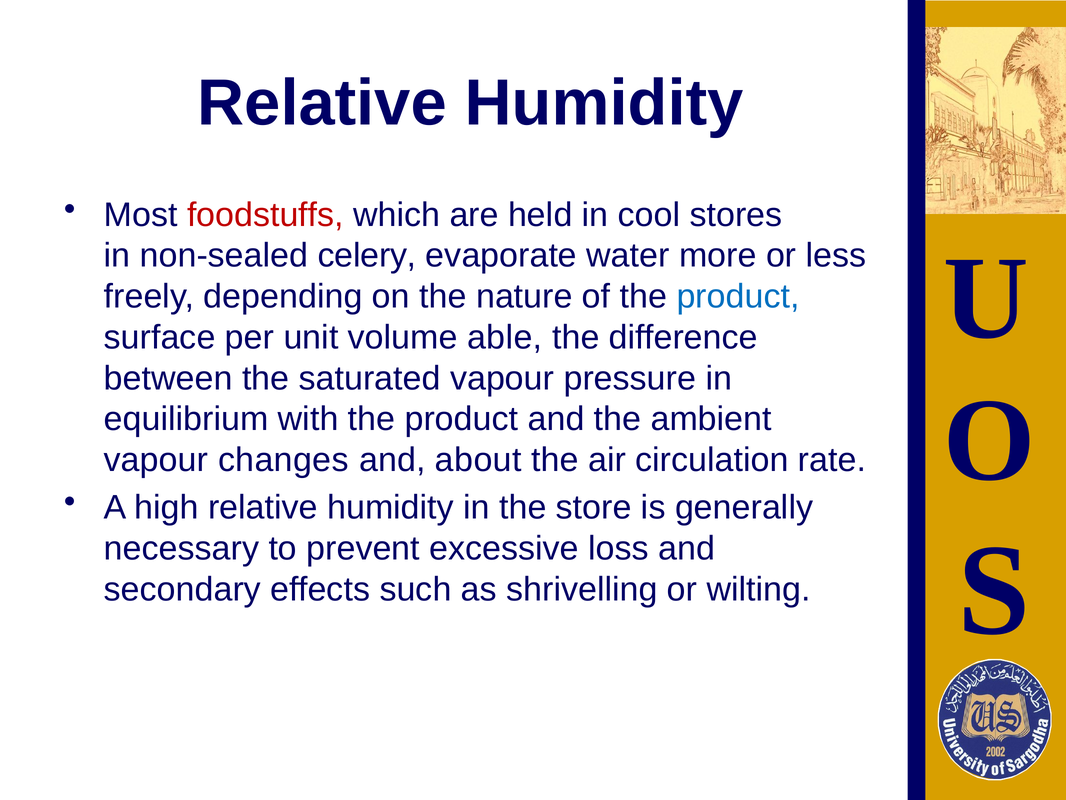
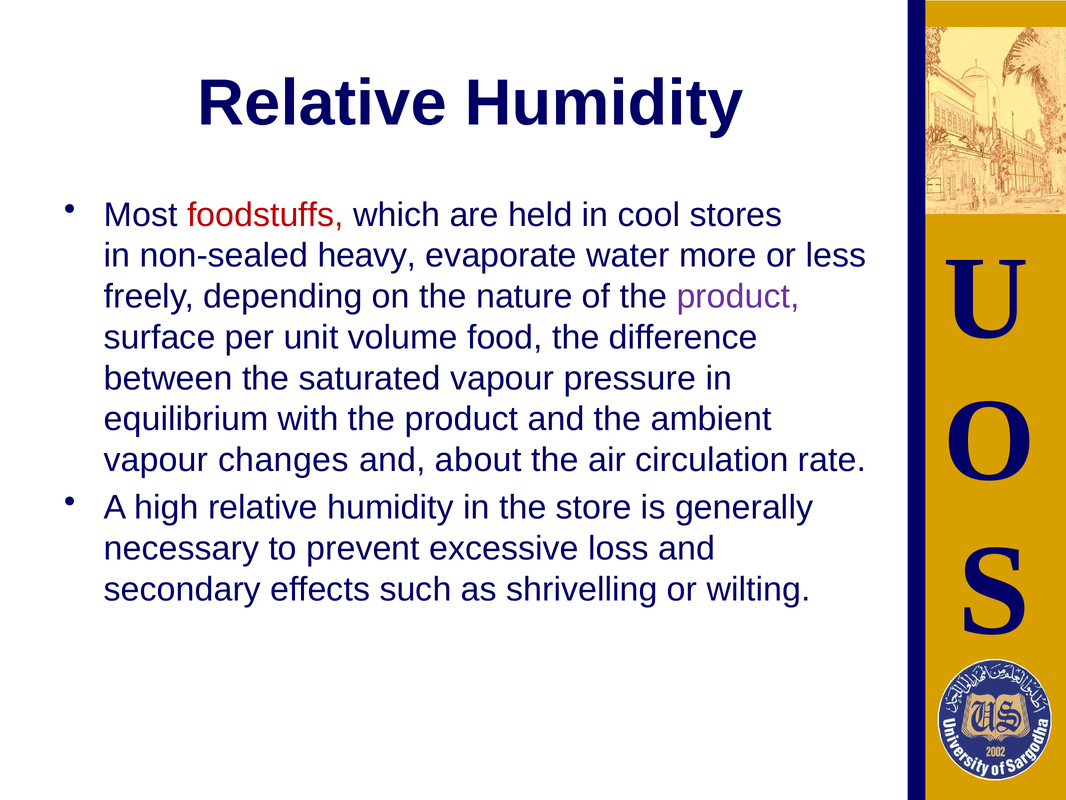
celery: celery -> heavy (367, 256)
product colour: blue -> purple (738, 296)
able: able -> food (505, 337)
